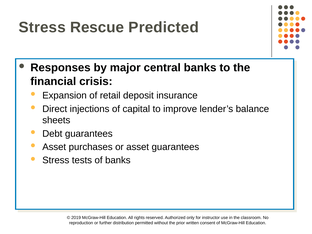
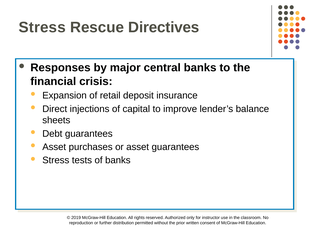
Predicted: Predicted -> Directives (164, 27)
